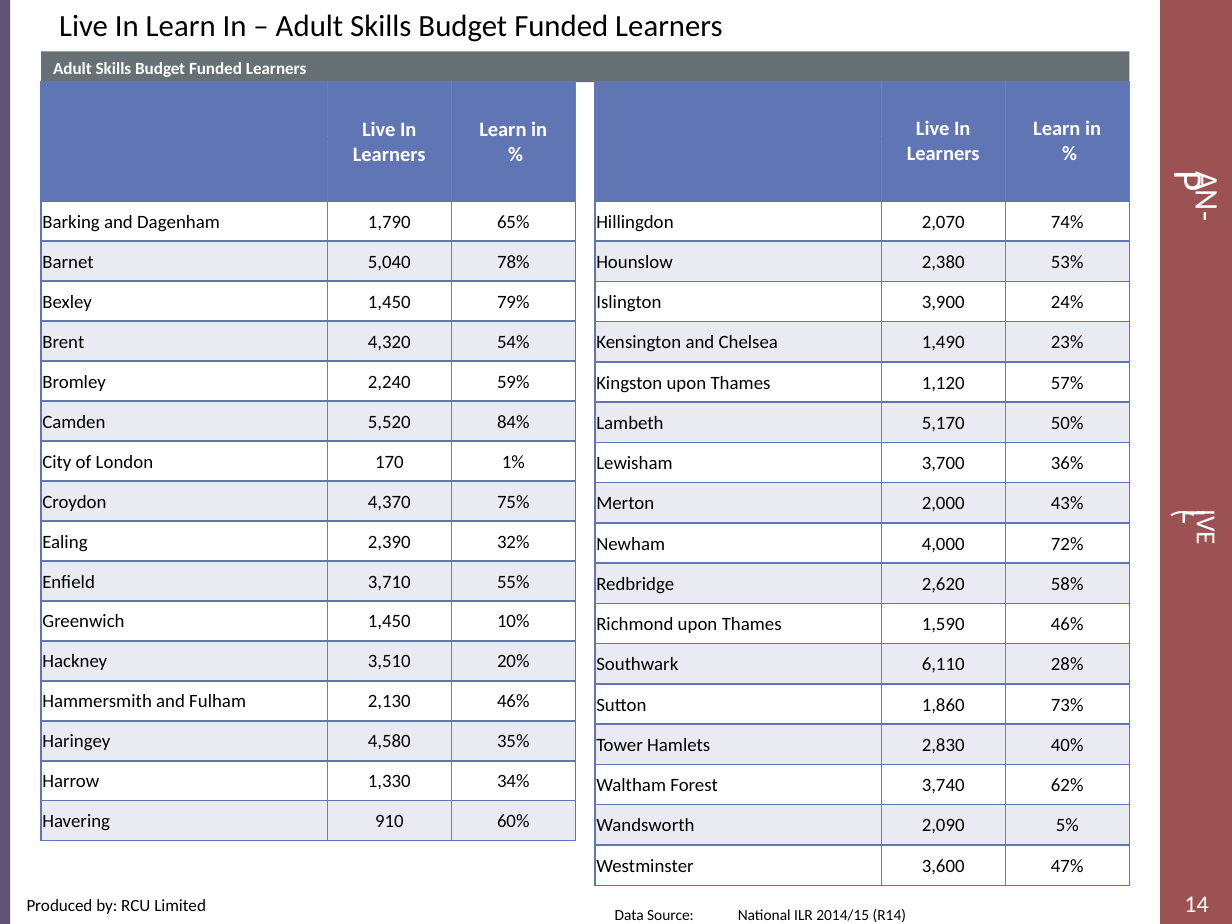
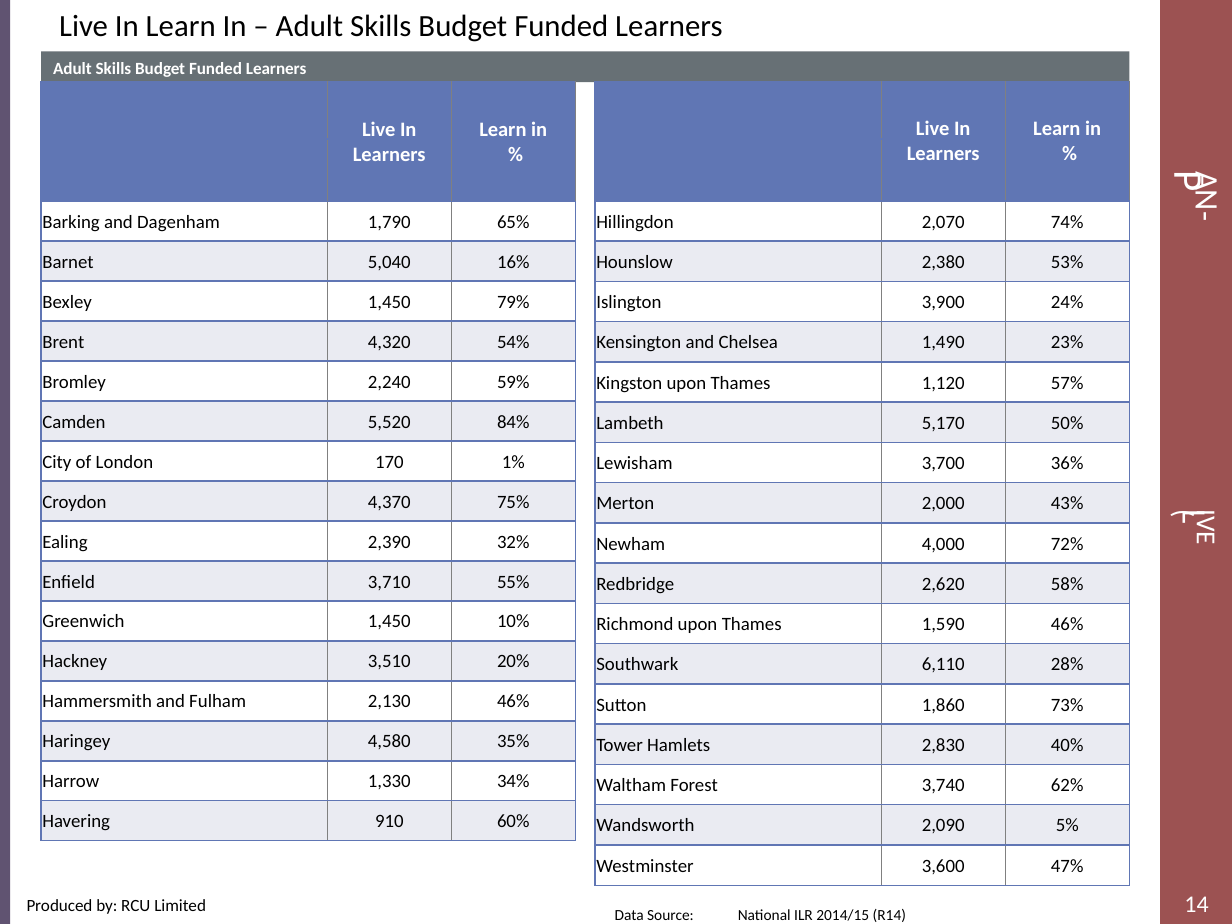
78%: 78% -> 16% (513, 262)
